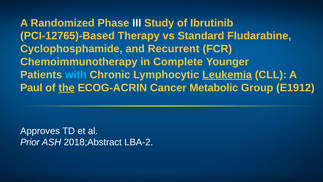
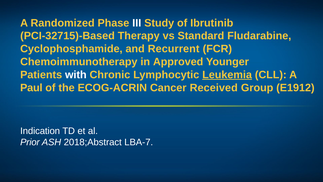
PCI-12765)-Based: PCI-12765)-Based -> PCI-32715)-Based (68, 36)
Complete: Complete -> Approved (178, 62)
with colour: light blue -> white (76, 75)
the underline: present -> none (67, 88)
Metabolic: Metabolic -> Received (214, 88)
Approves: Approves -> Indication (40, 131)
LBA-2: LBA-2 -> LBA-7 (139, 142)
